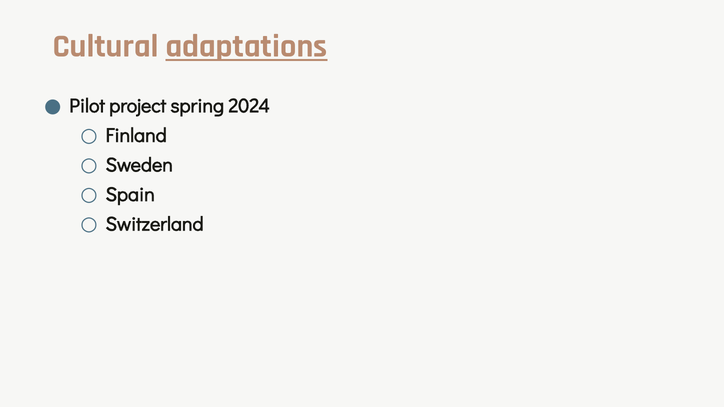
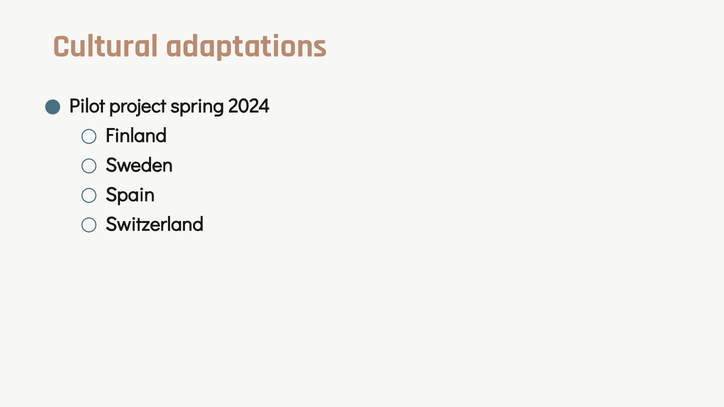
adaptations underline: present -> none (247, 46)
